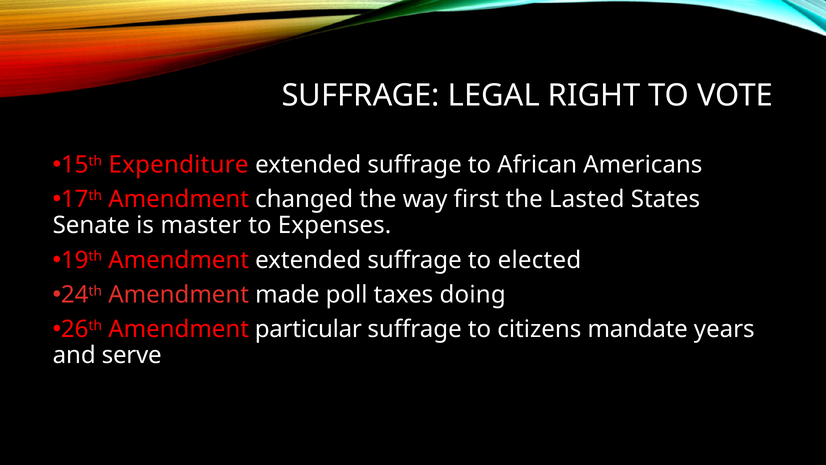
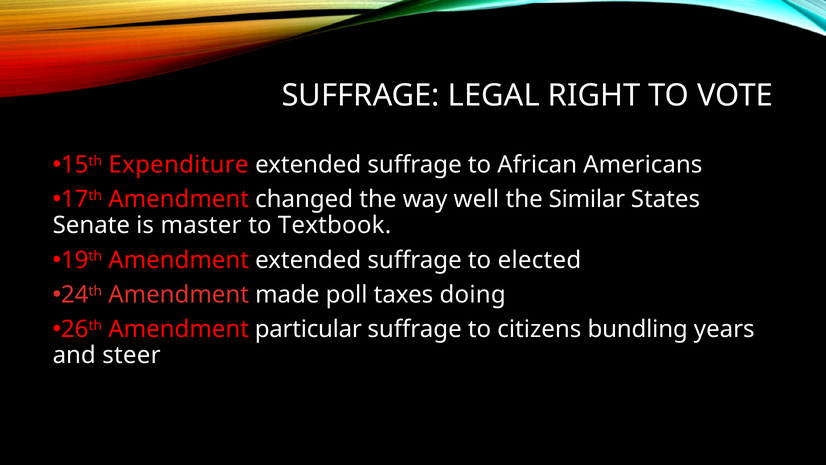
first: first -> well (476, 199)
Lasted: Lasted -> Similar (587, 199)
Expenses: Expenses -> Textbook (335, 225)
mandate: mandate -> bundling (638, 329)
serve: serve -> steer (131, 355)
